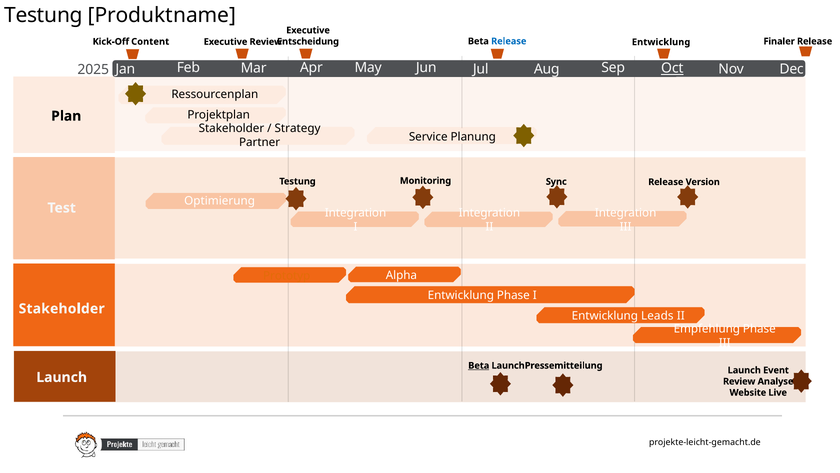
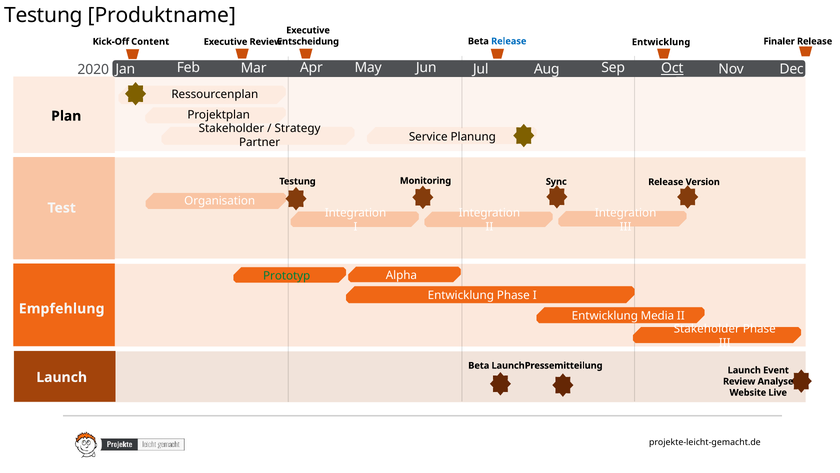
2025: 2025 -> 2020 (93, 69)
Optimierung: Optimierung -> Organisation (220, 201)
Prototyp colour: orange -> green (287, 275)
Stakeholder: Stakeholder -> Empfehlung (62, 308)
Leads: Leads -> Media (657, 316)
Empfehlung: Empfehlung -> Stakeholder (707, 329)
Beta underline: present -> none (479, 365)
